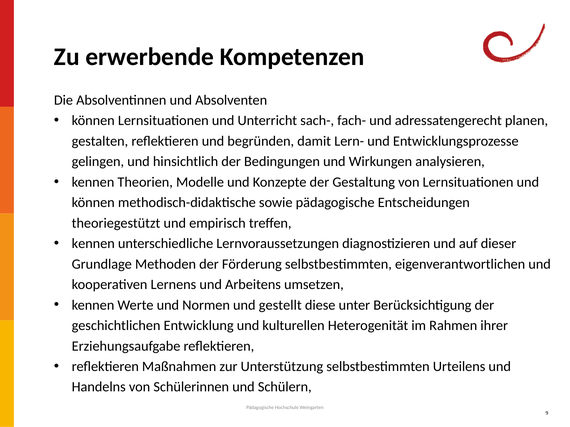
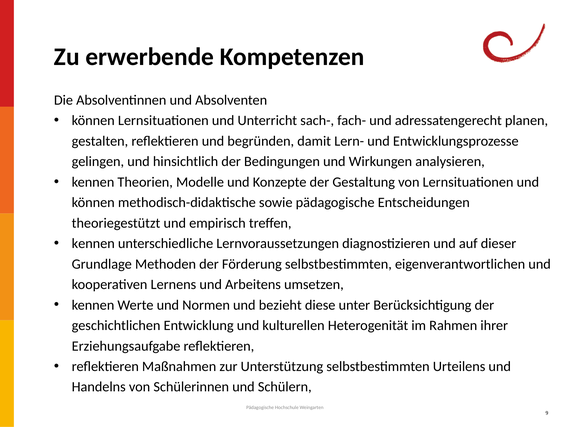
gestellt: gestellt -> bezieht (280, 305)
